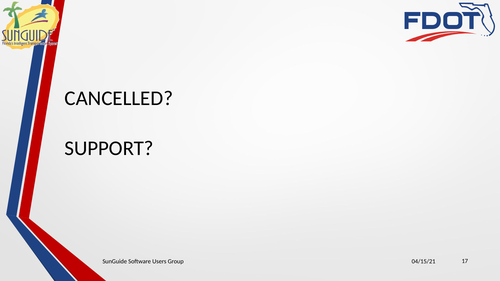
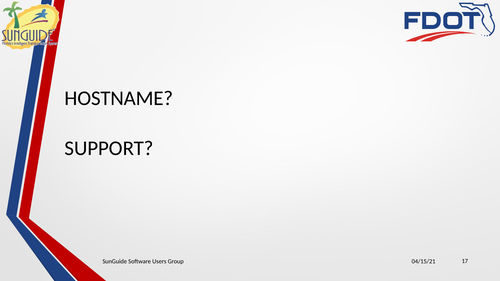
CANCELLED: CANCELLED -> HOSTNAME (119, 99)
